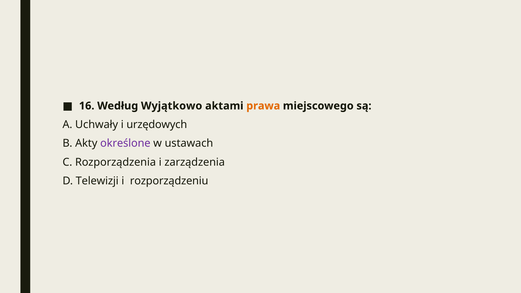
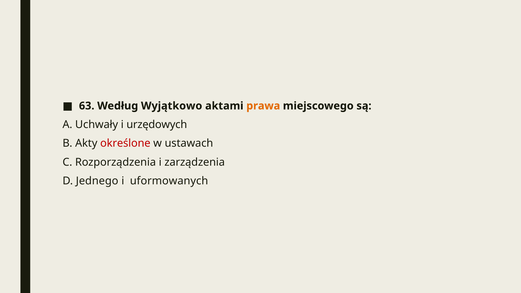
16: 16 -> 63 (87, 106)
określone colour: purple -> red (125, 143)
Telewizji: Telewizji -> Jednego (97, 181)
rozporządzeniu: rozporządzeniu -> uformowanych (169, 181)
